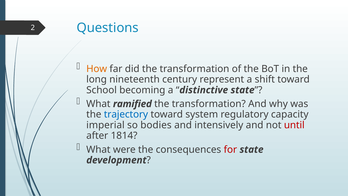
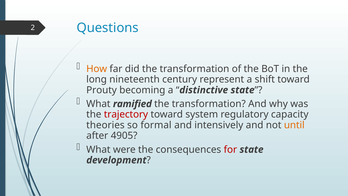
School: School -> Prouty (102, 90)
trajectory colour: blue -> red (126, 114)
imperial: imperial -> theories (105, 125)
bodies: bodies -> formal (156, 125)
until colour: red -> orange (294, 125)
1814: 1814 -> 4905 (124, 136)
